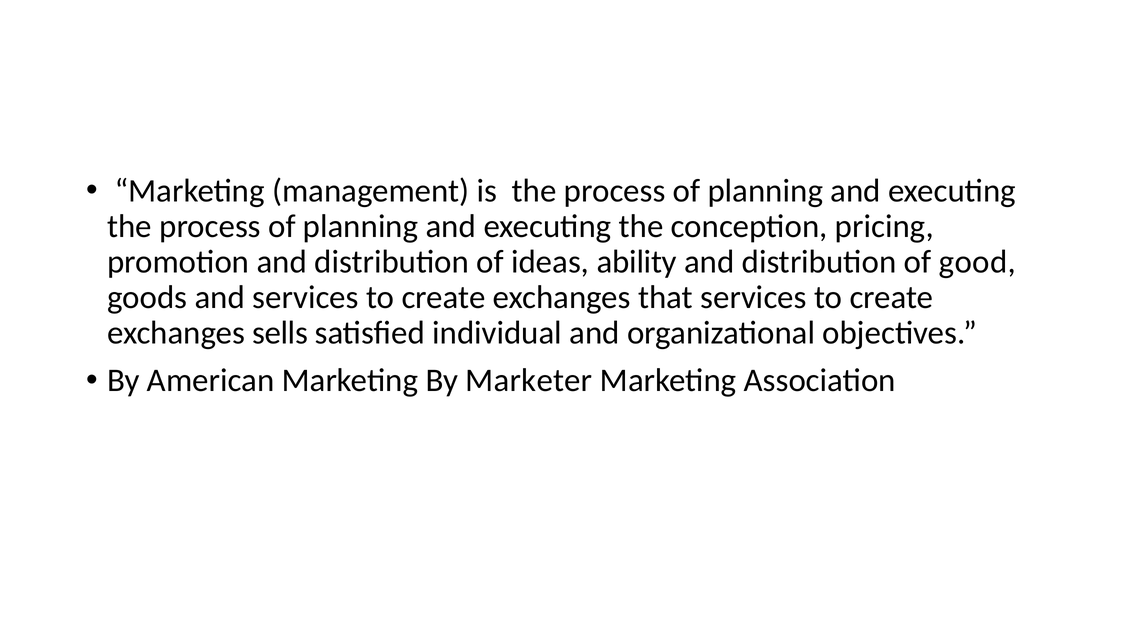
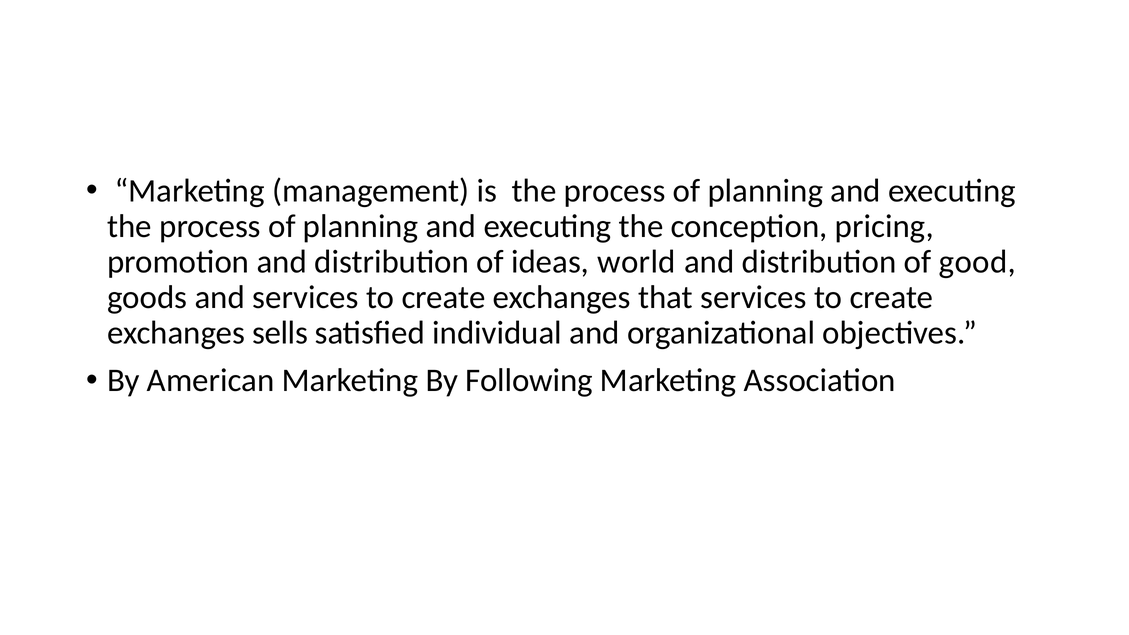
ability: ability -> world (636, 262)
Marketer: Marketer -> Following (529, 380)
